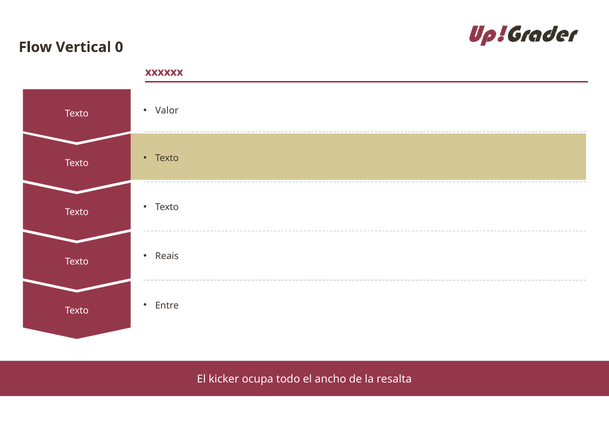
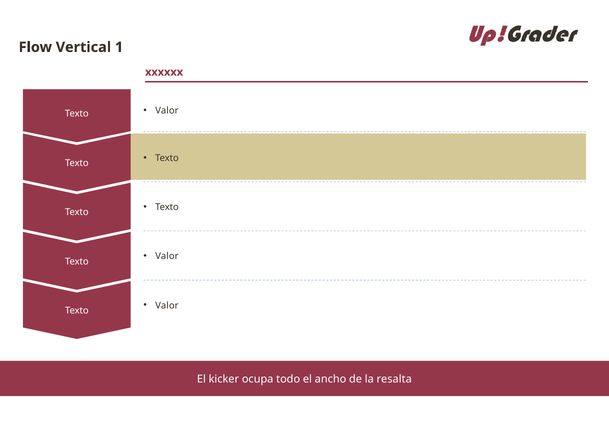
0: 0 -> 1 (119, 47)
Reais: Reais -> Valor (167, 257)
Entre: Entre -> Valor (167, 306)
